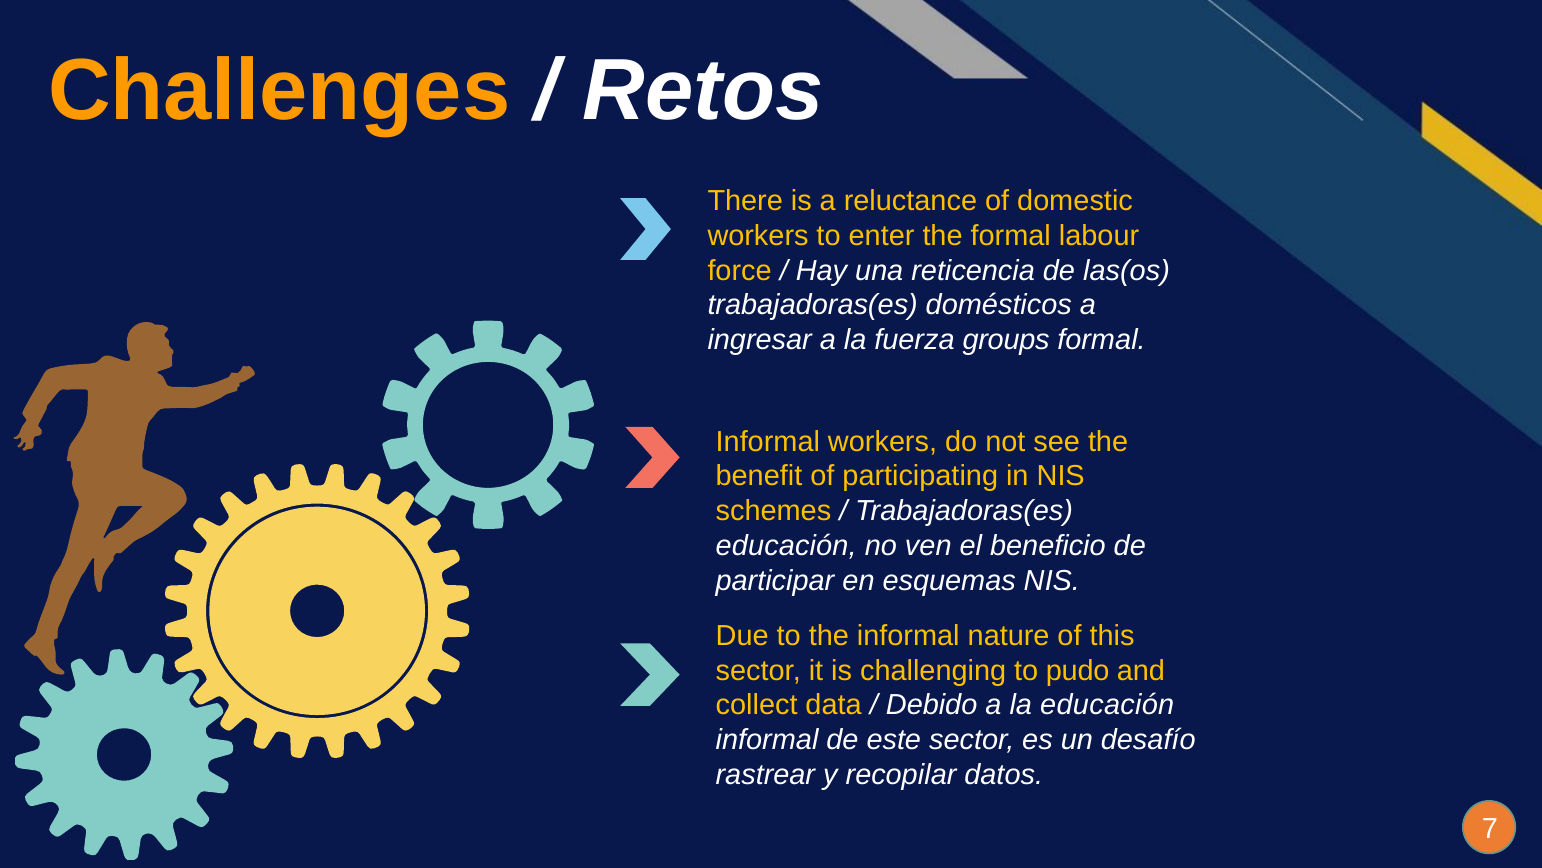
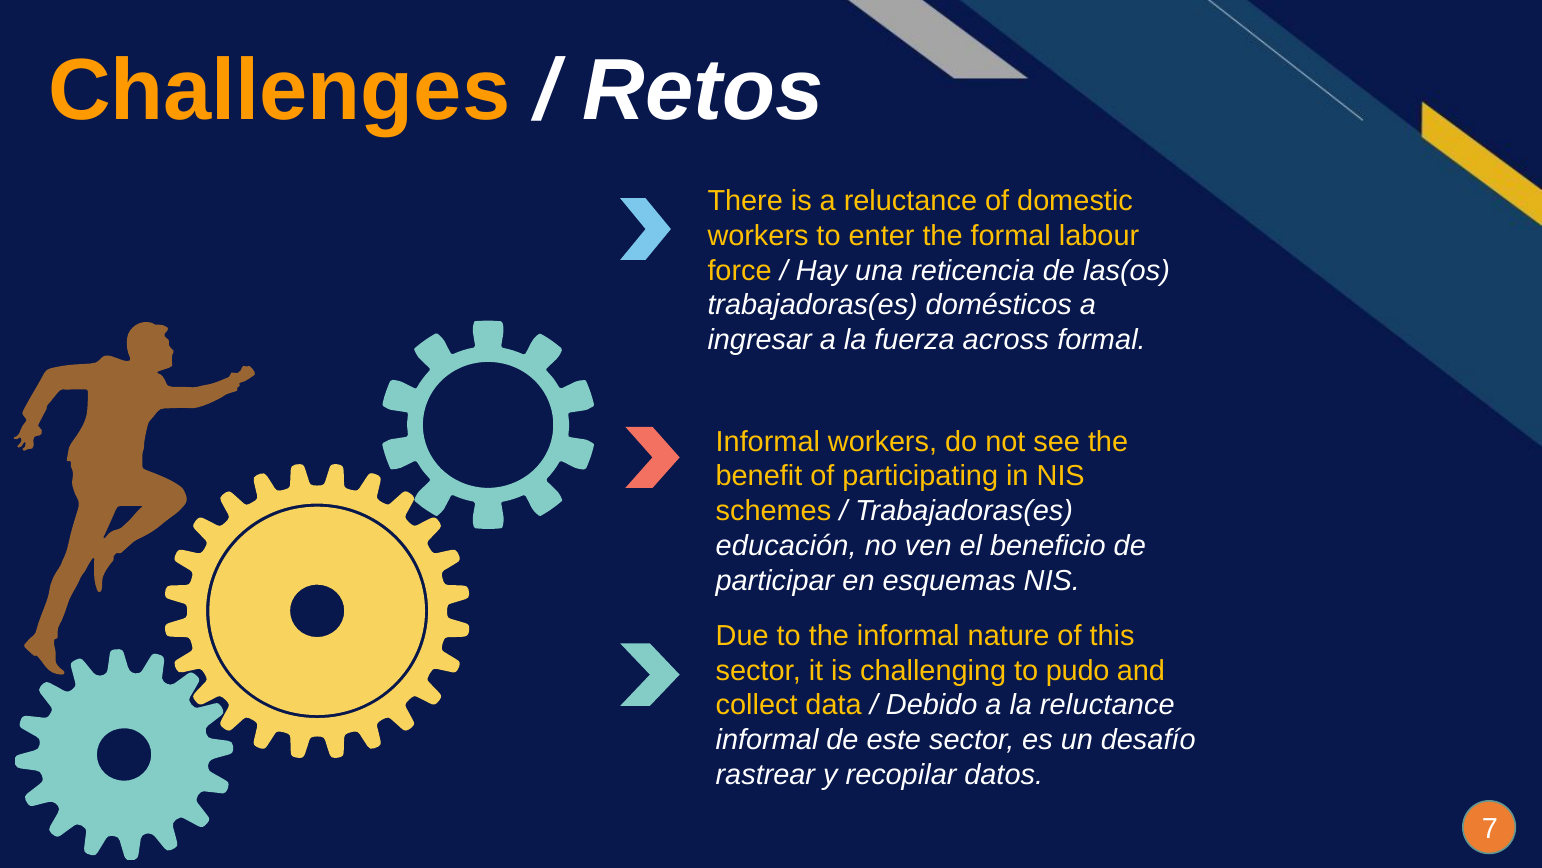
groups: groups -> across (1006, 340)
la educación: educación -> reluctance (1107, 705)
